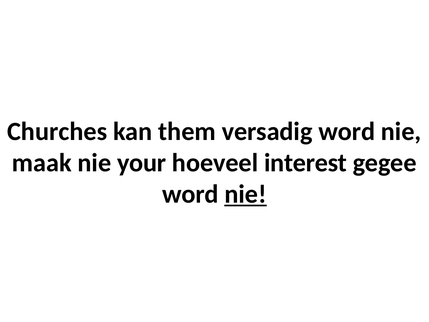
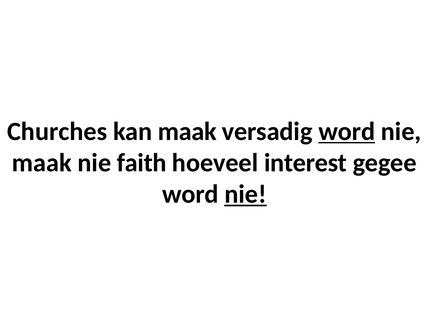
kan them: them -> maak (187, 131)
word underline: none -> present (347, 131)
your: your -> faith (142, 163)
